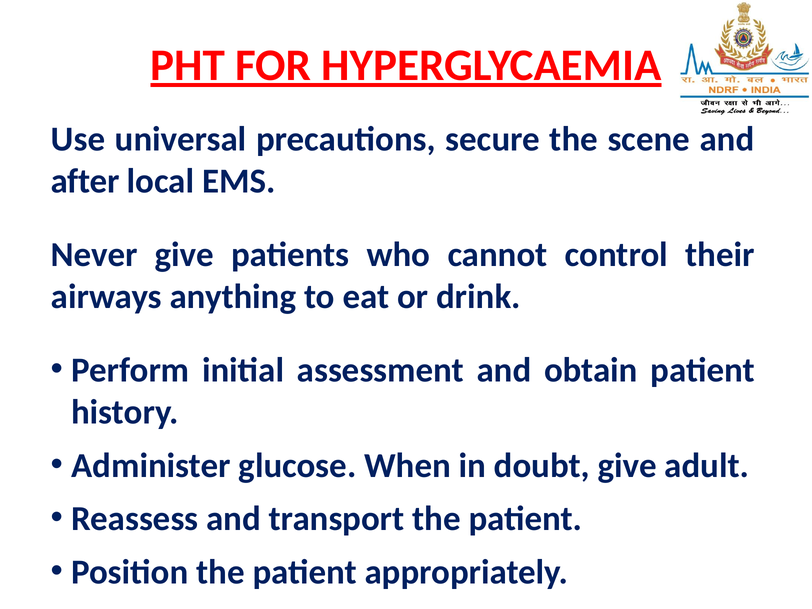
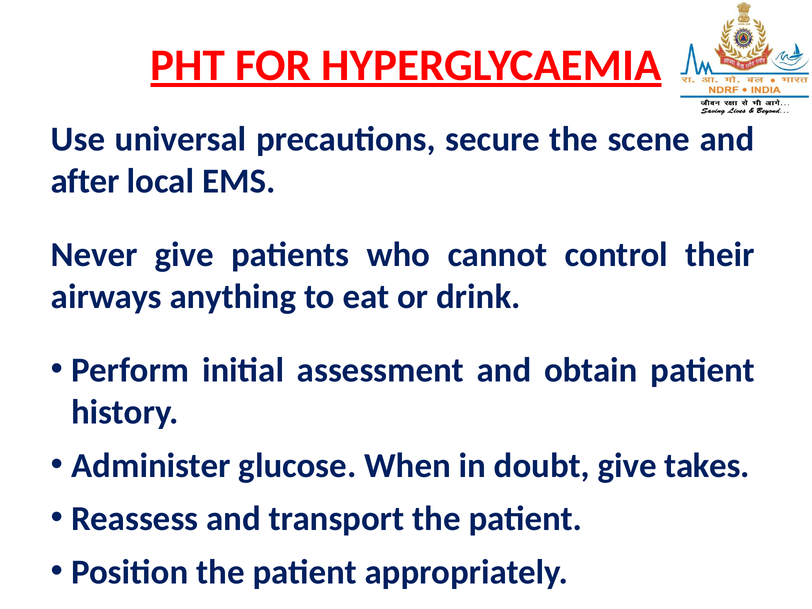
adult: adult -> takes (707, 465)
